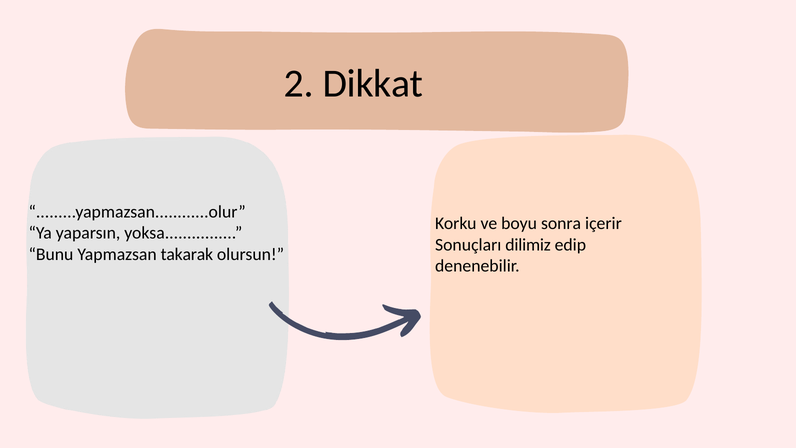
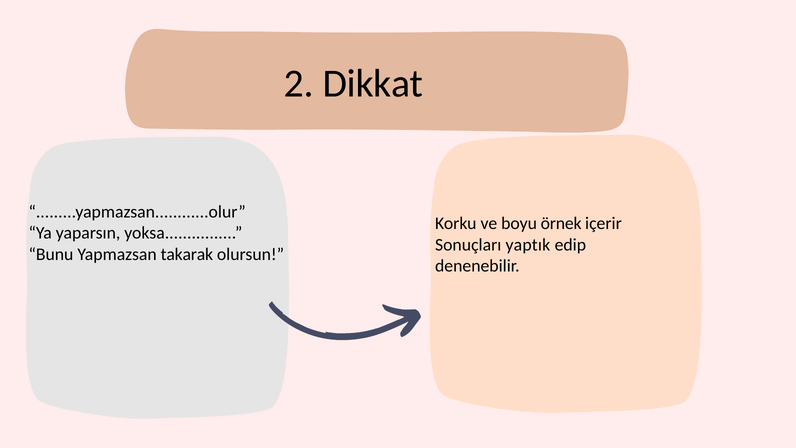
sonra: sonra -> örnek (561, 223)
dilimiz: dilimiz -> yaptık (528, 245)
